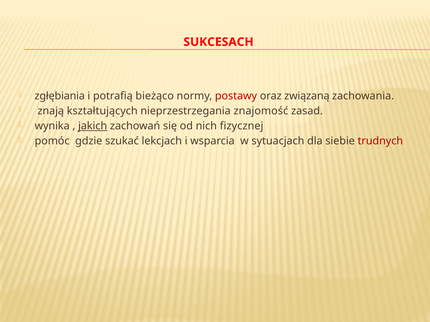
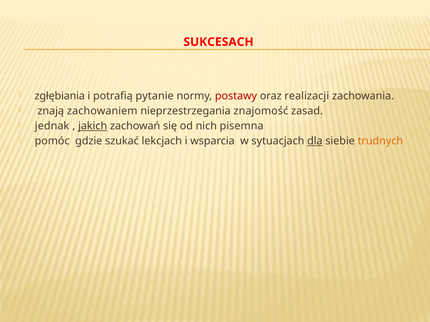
bieżąco: bieżąco -> pytanie (155, 96)
związaną: związaną -> realizacji (307, 96)
kształtujących: kształtujących -> zachowaniem (102, 111)
wynika: wynika -> jednak (52, 126)
fizycznej: fizycznej -> pisemna (242, 126)
dla underline: none -> present (315, 141)
trudnych colour: red -> orange (380, 141)
